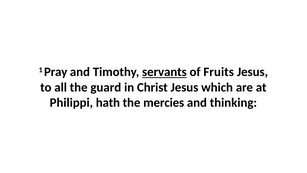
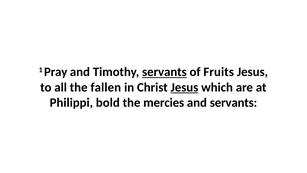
guard: guard -> fallen (106, 87)
Jesus underline: none -> present (184, 87)
hath: hath -> bold (108, 103)
and thinking: thinking -> servants (233, 103)
